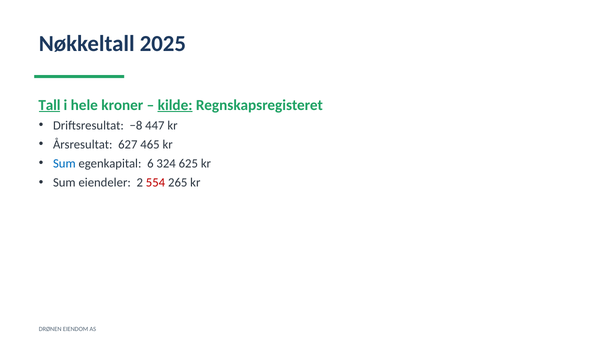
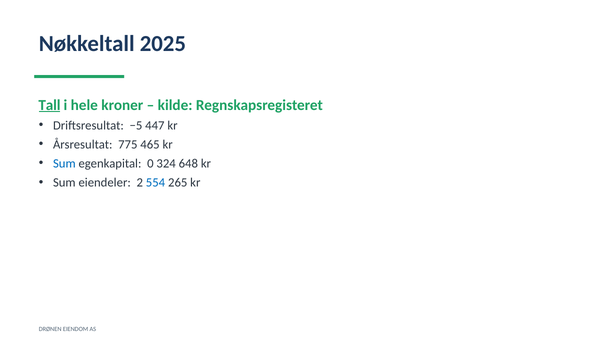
kilde underline: present -> none (175, 105)
−8: −8 -> −5 (136, 125)
627: 627 -> 775 (128, 144)
6: 6 -> 0 (150, 163)
625: 625 -> 648 (188, 163)
554 colour: red -> blue (155, 182)
